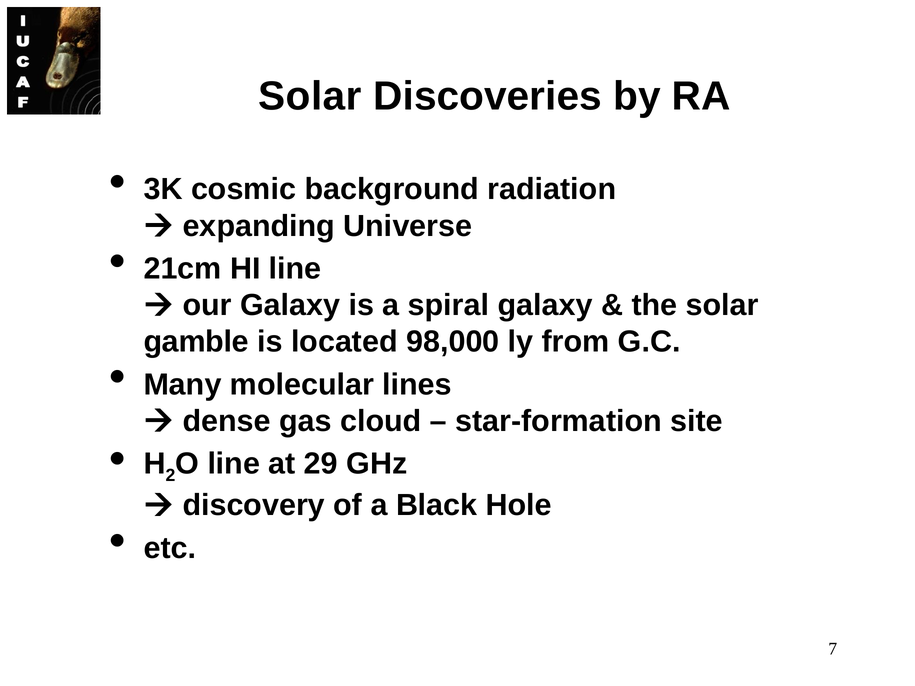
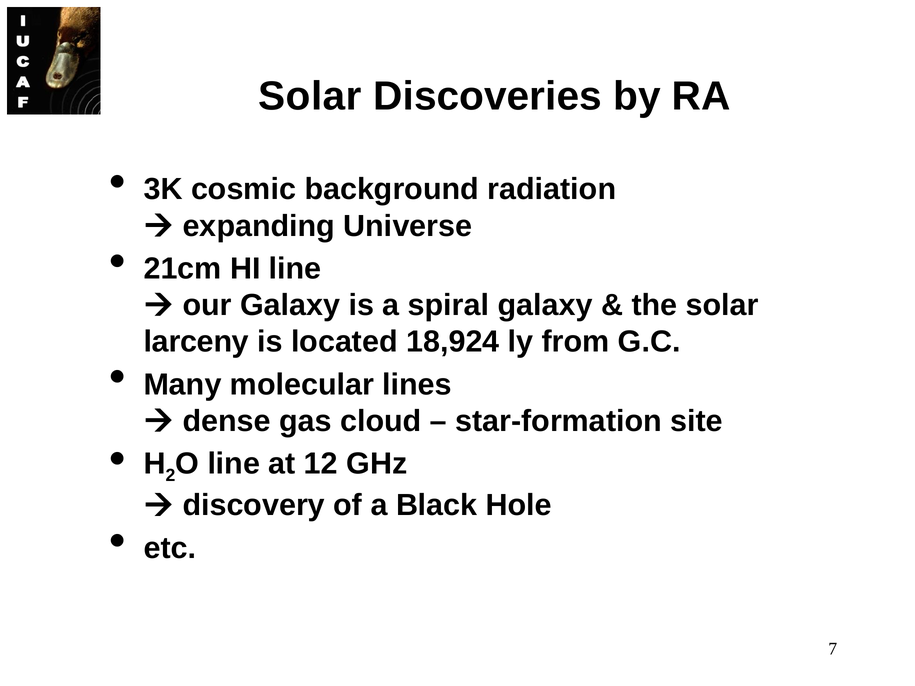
gamble: gamble -> larceny (196, 342)
98,000: 98,000 -> 18,924 (453, 342)
29: 29 -> 12 (321, 464)
